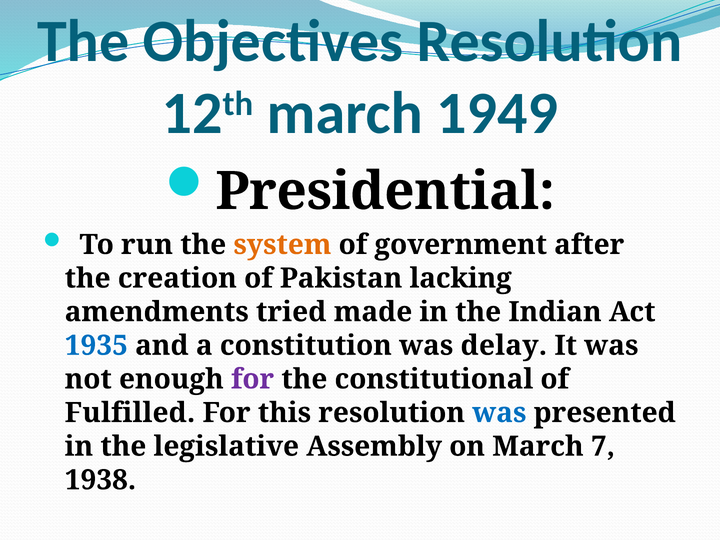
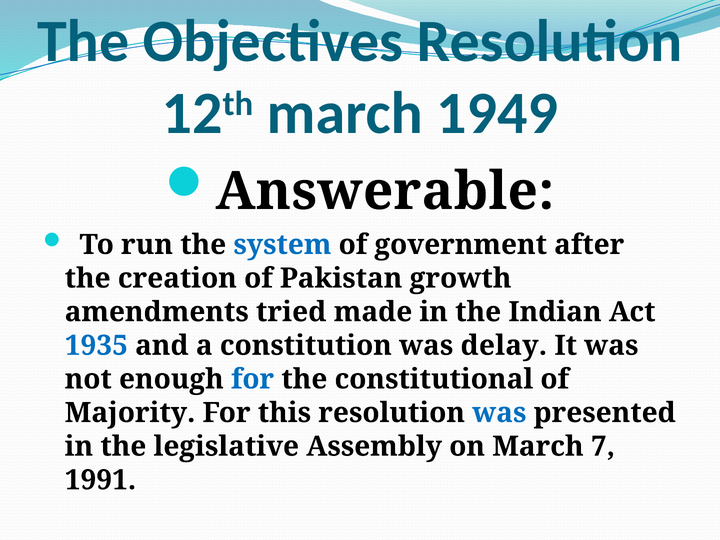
Presidential: Presidential -> Answerable (385, 191)
system colour: orange -> blue (282, 245)
lacking: lacking -> growth (461, 278)
for colour: purple -> blue (253, 379)
Fulfilled: Fulfilled -> Majority (130, 413)
1938: 1938 -> 1991 (100, 480)
